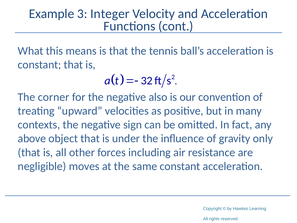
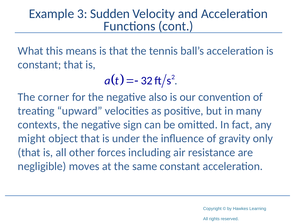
Integer: Integer -> Sudden (110, 14)
above: above -> might (32, 138)
